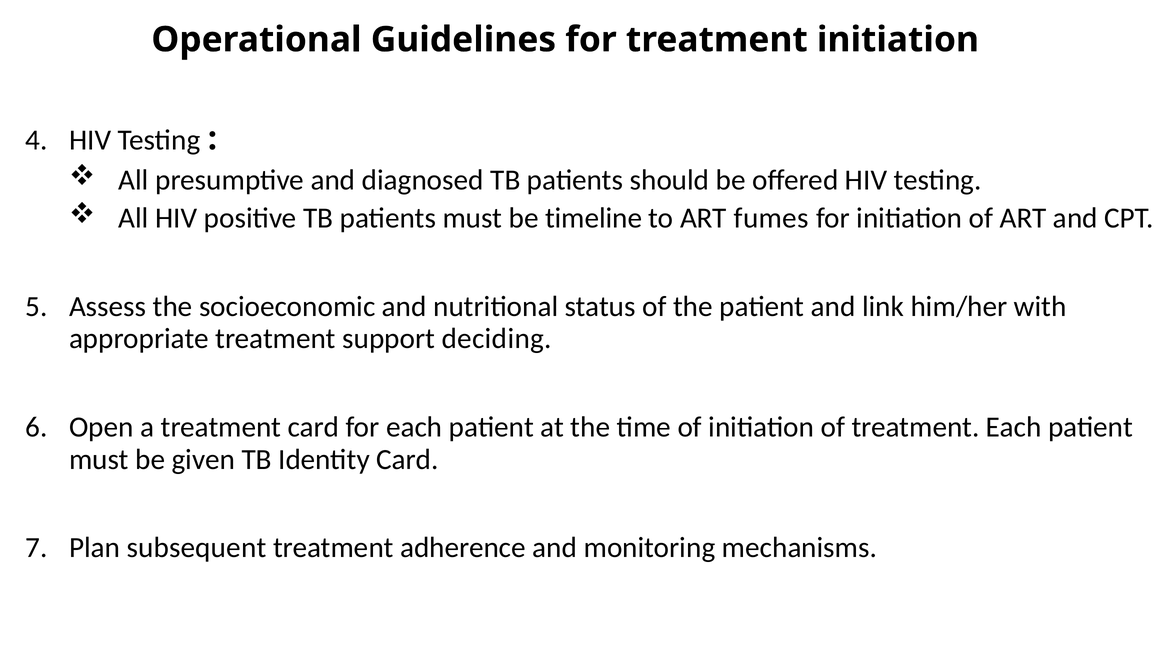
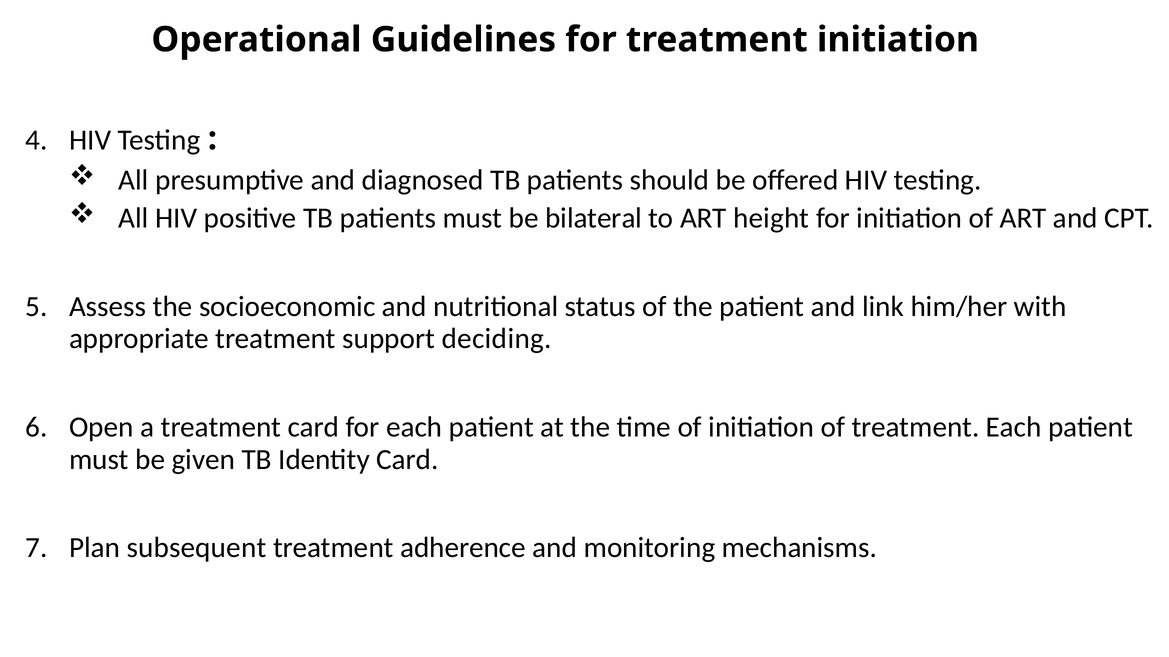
timeline: timeline -> bilateral (594, 218)
fumes: fumes -> height (771, 218)
